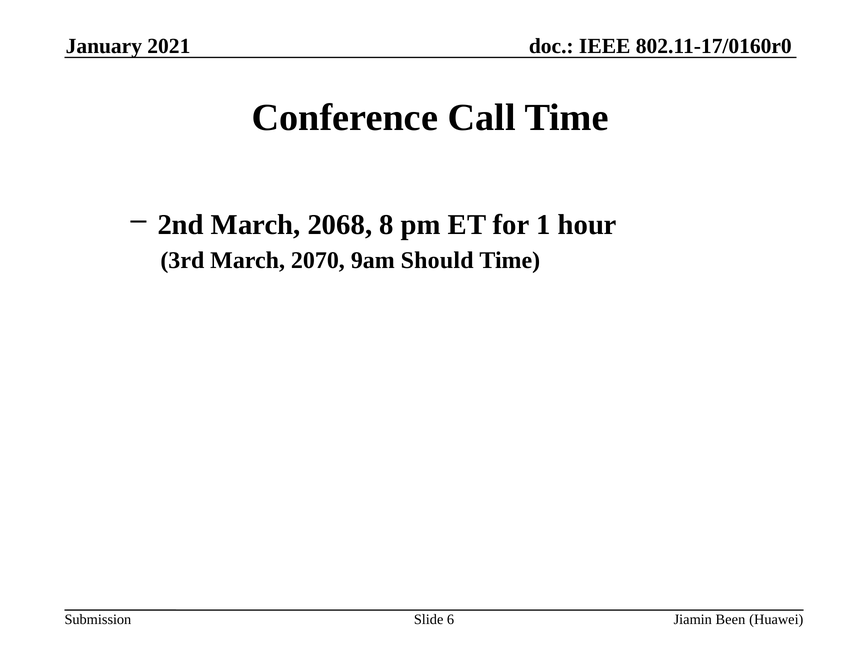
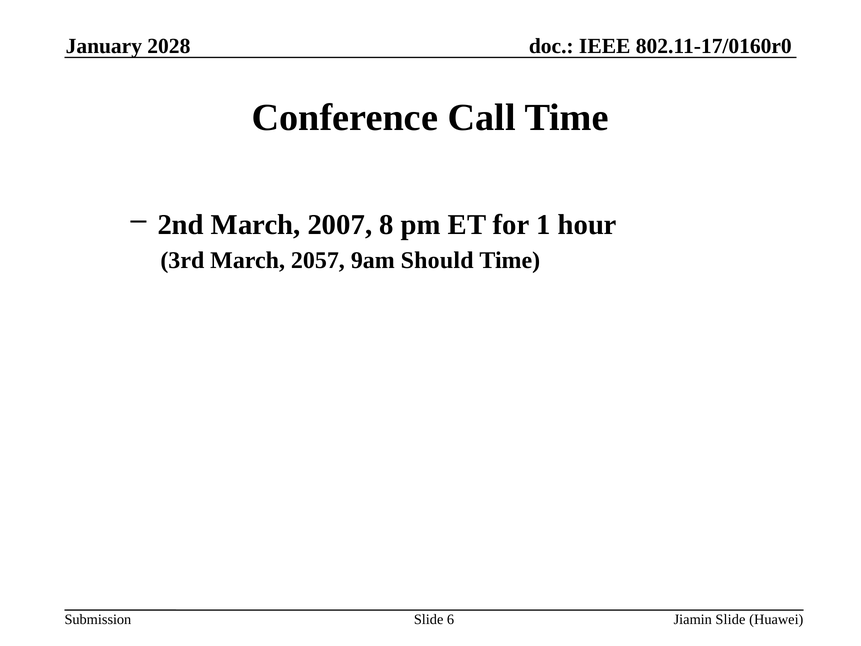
2021: 2021 -> 2028 (169, 46)
2068: 2068 -> 2007 (340, 224)
2070: 2070 -> 2057 (318, 260)
Jiamin Been: Been -> Slide (730, 619)
